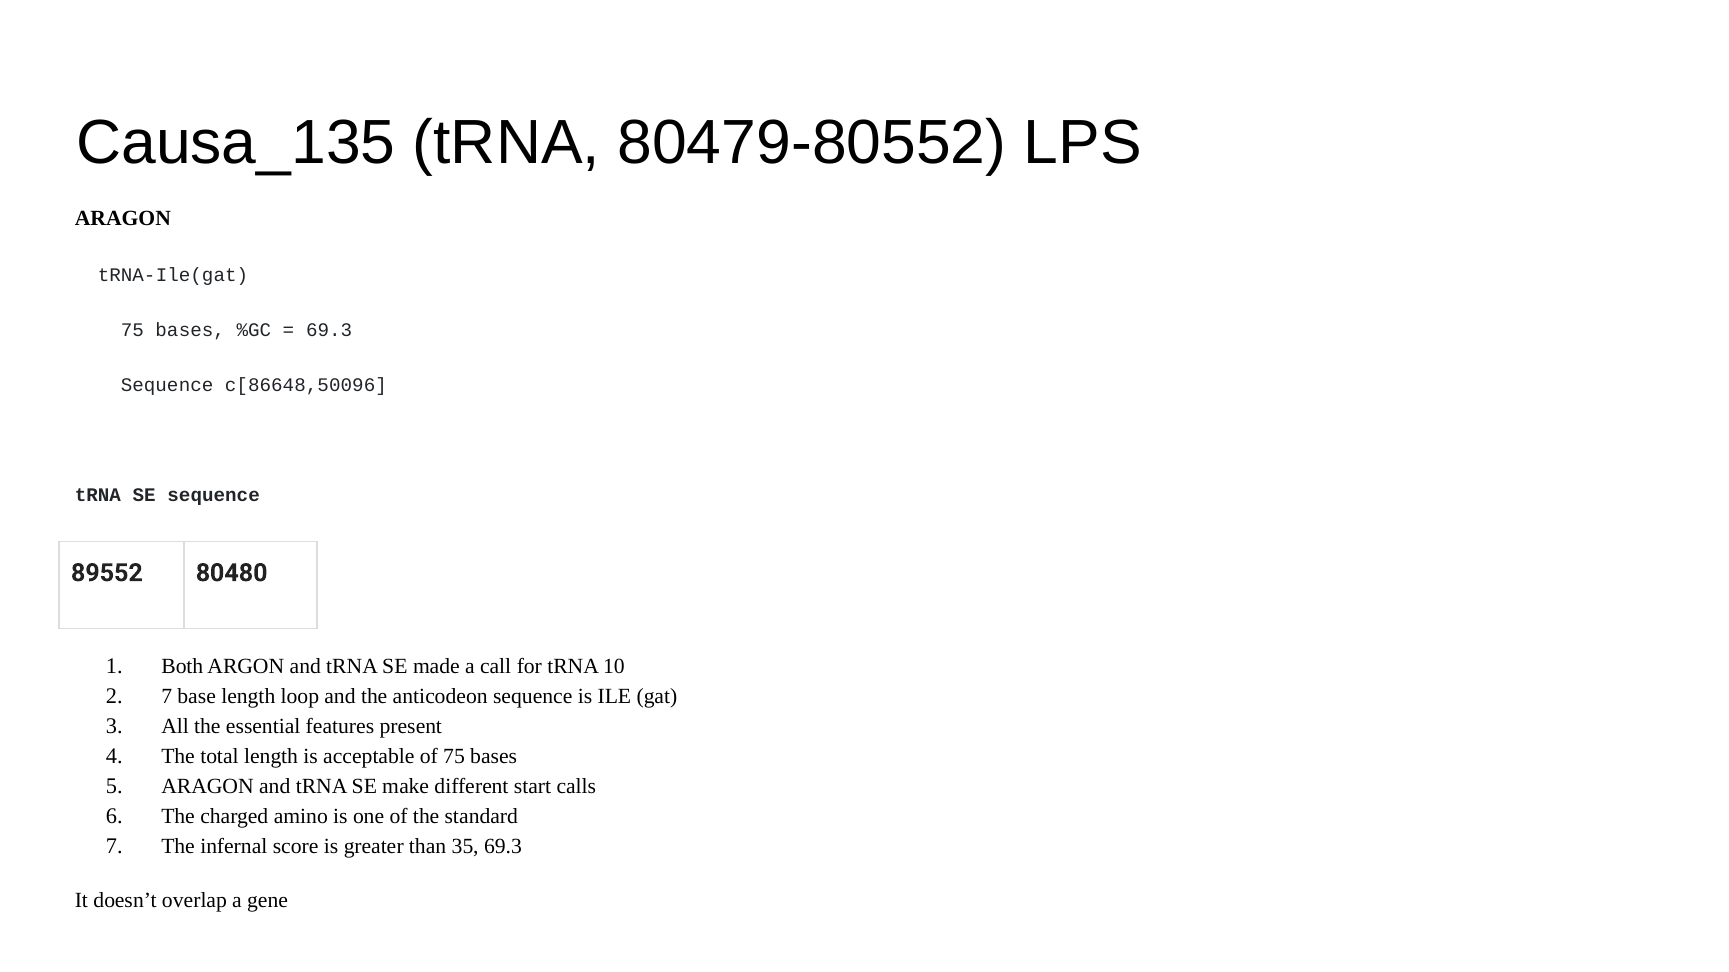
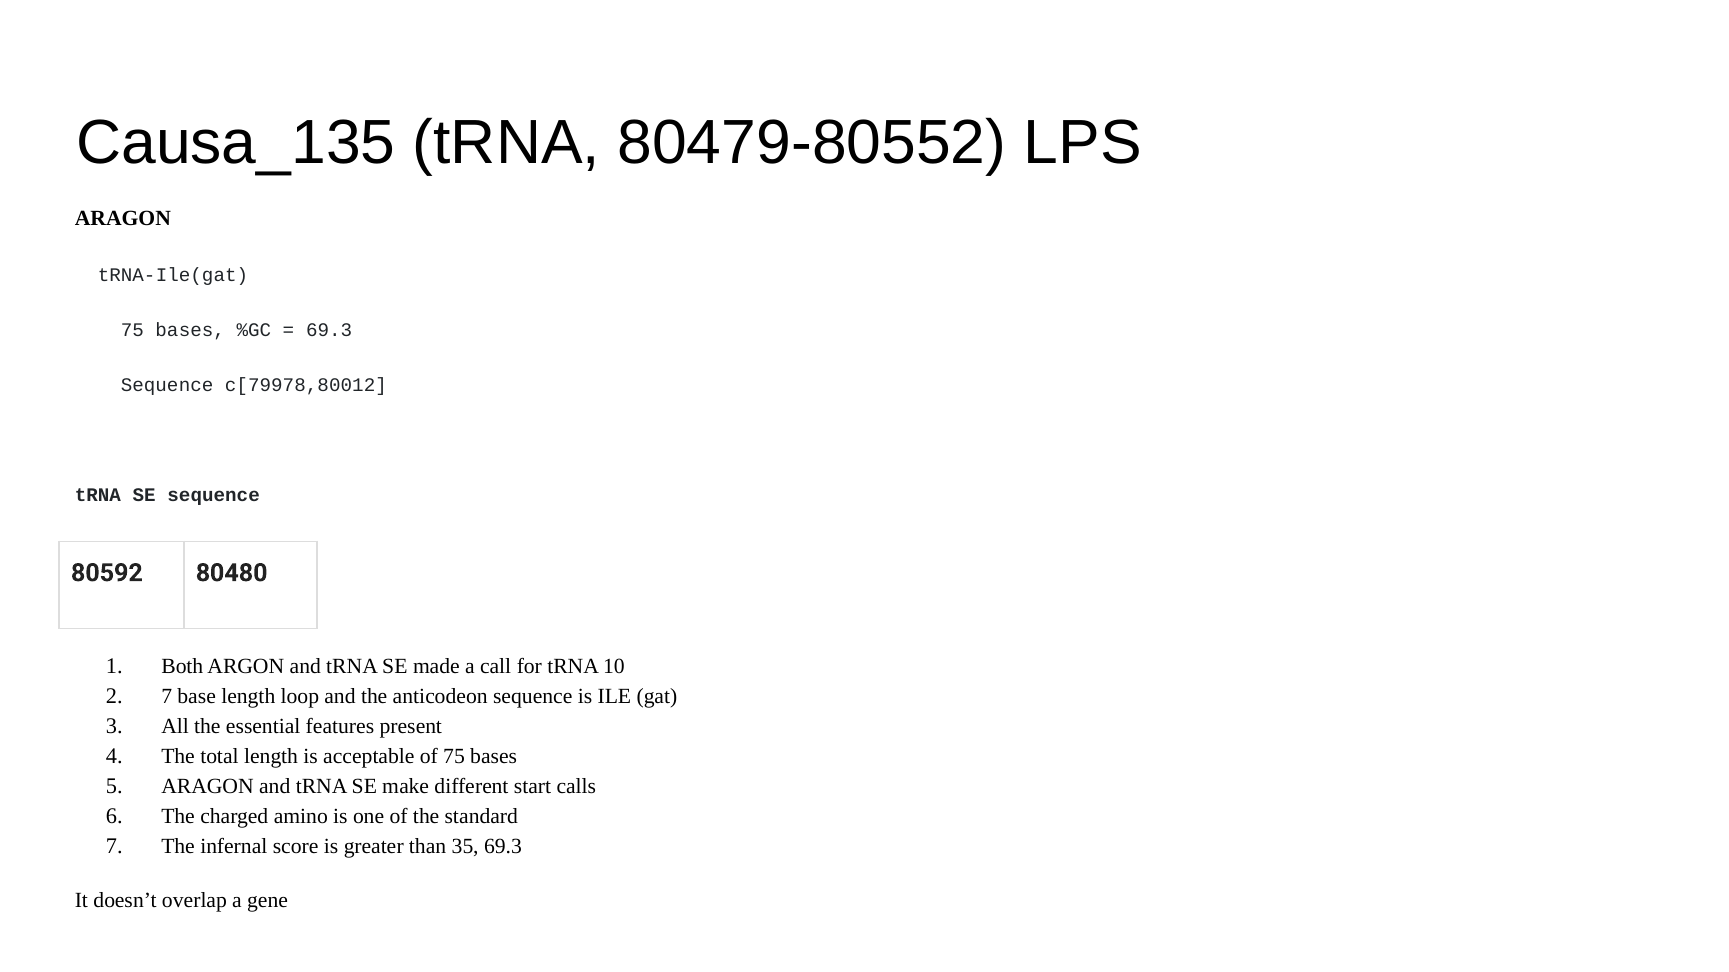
c[86648,50096: c[86648,50096 -> c[79978,80012 (306, 385)
89552: 89552 -> 80592 (107, 573)
